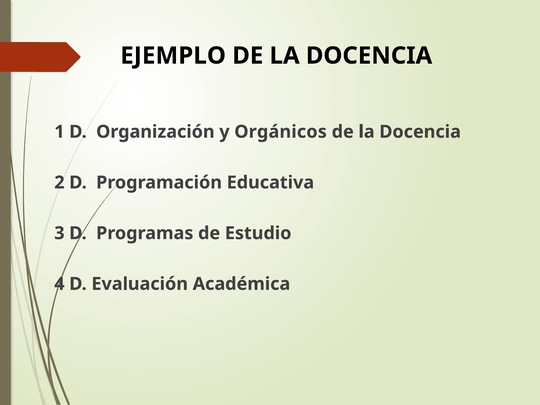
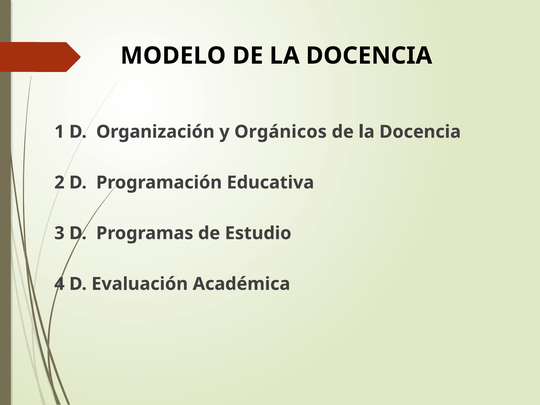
EJEMPLO: EJEMPLO -> MODELO (173, 56)
